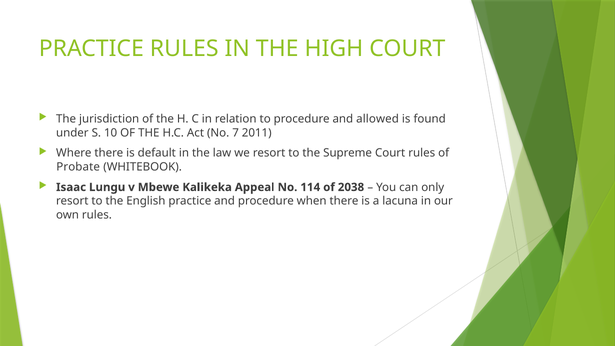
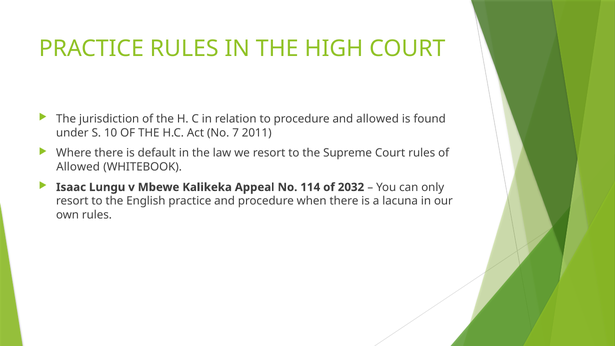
Probate: Probate -> Allowed (78, 167)
2038: 2038 -> 2032 (351, 187)
